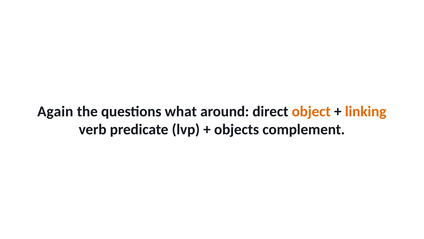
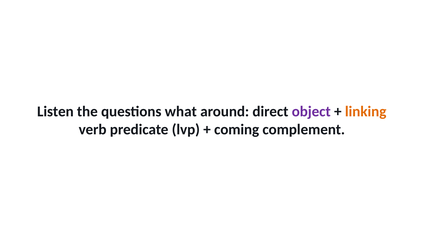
Again: Again -> Listen (55, 111)
object colour: orange -> purple (311, 111)
objects: objects -> coming (237, 129)
